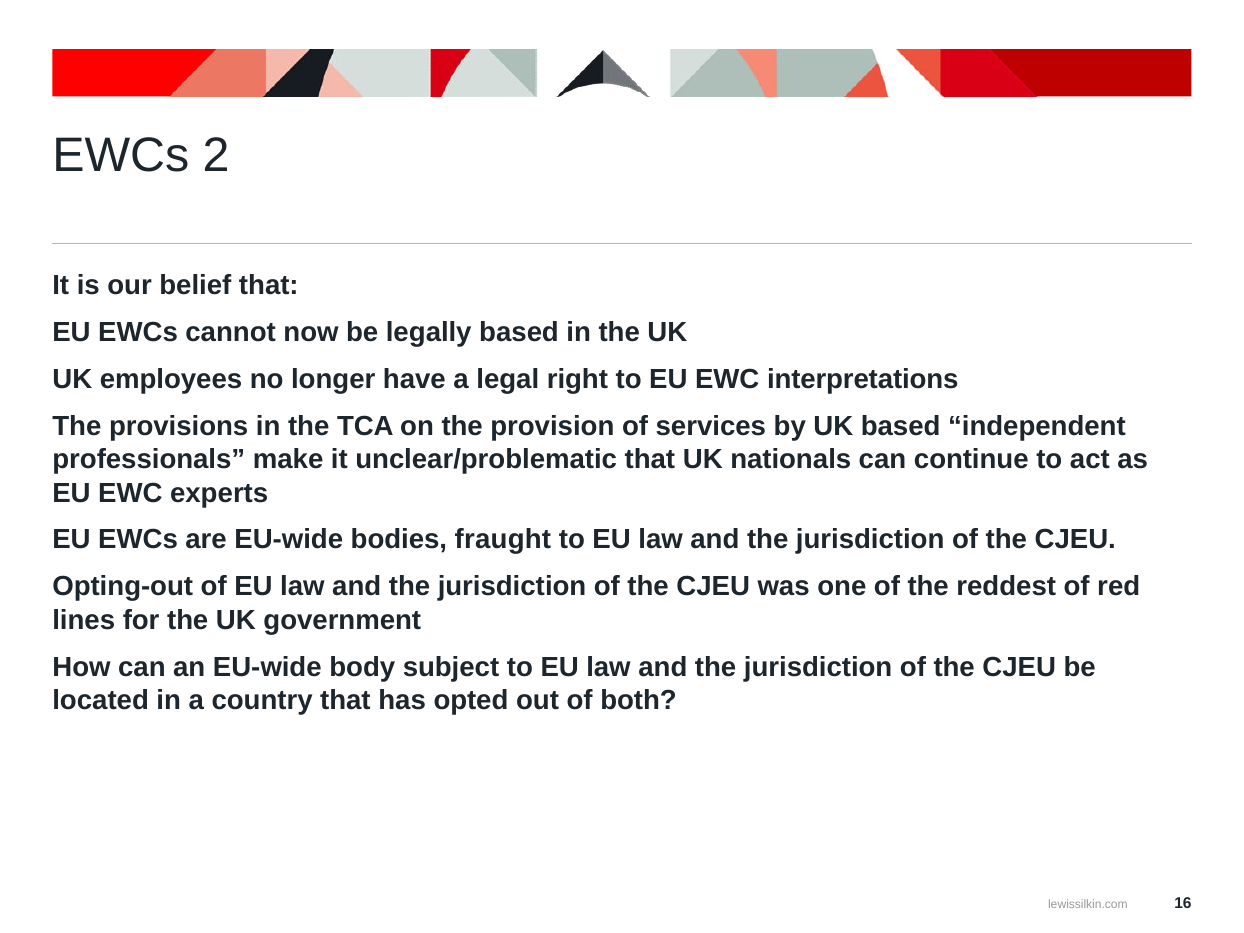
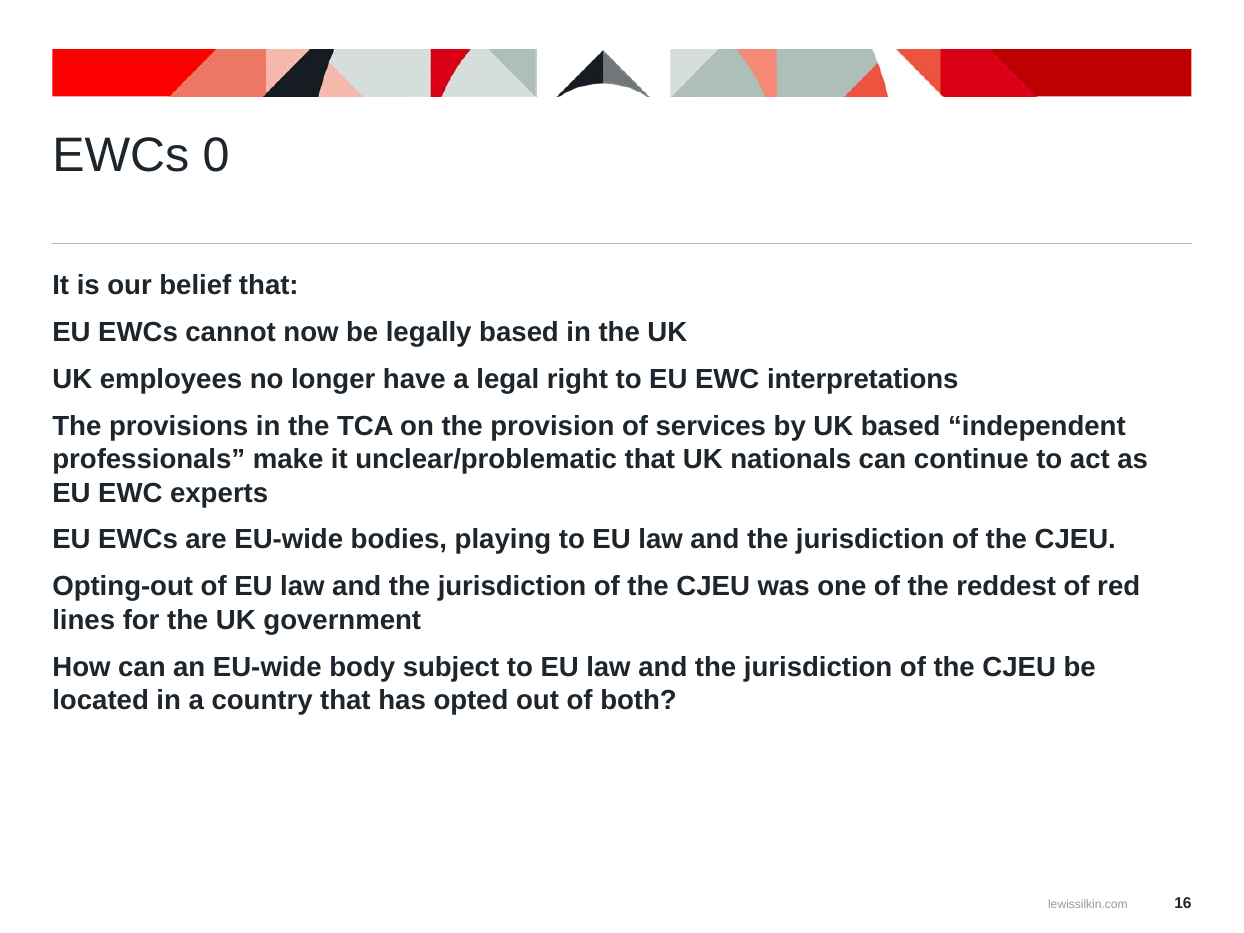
2: 2 -> 0 (216, 155)
fraught: fraught -> playing (503, 540)
